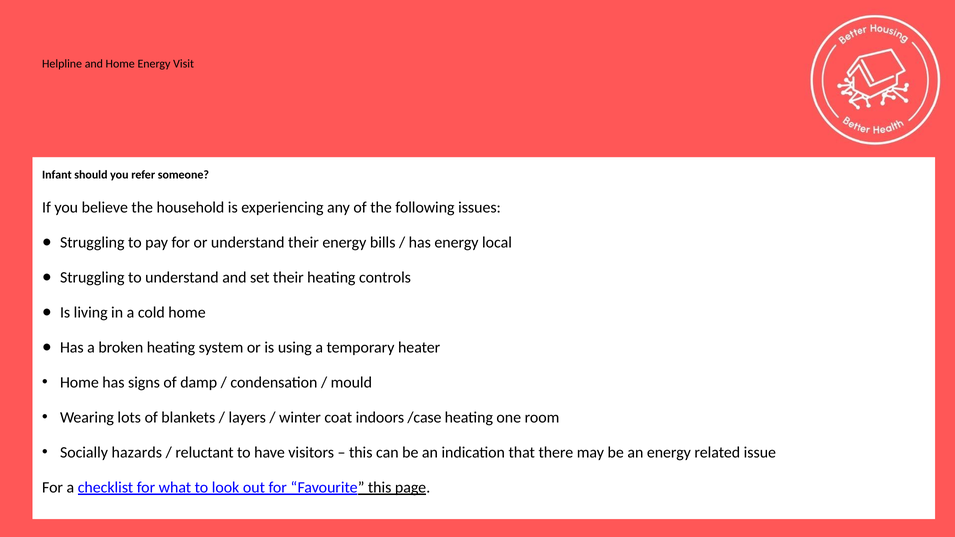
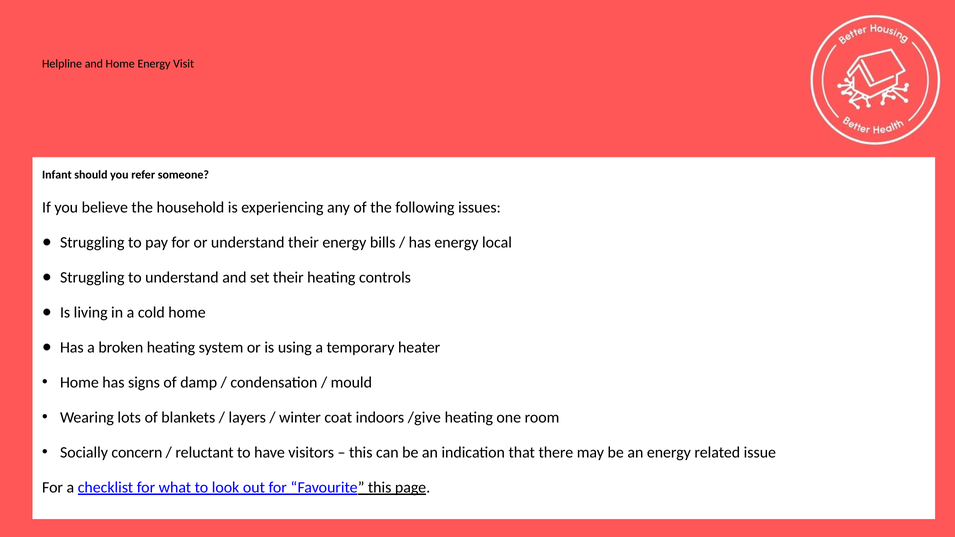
/case: /case -> /give (424, 418)
hazards: hazards -> concern (137, 453)
